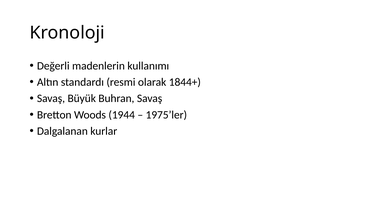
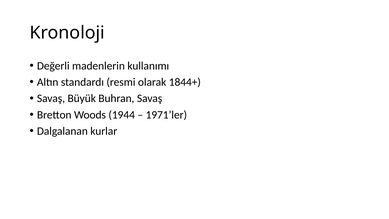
1975’ler: 1975’ler -> 1971’ler (166, 115)
